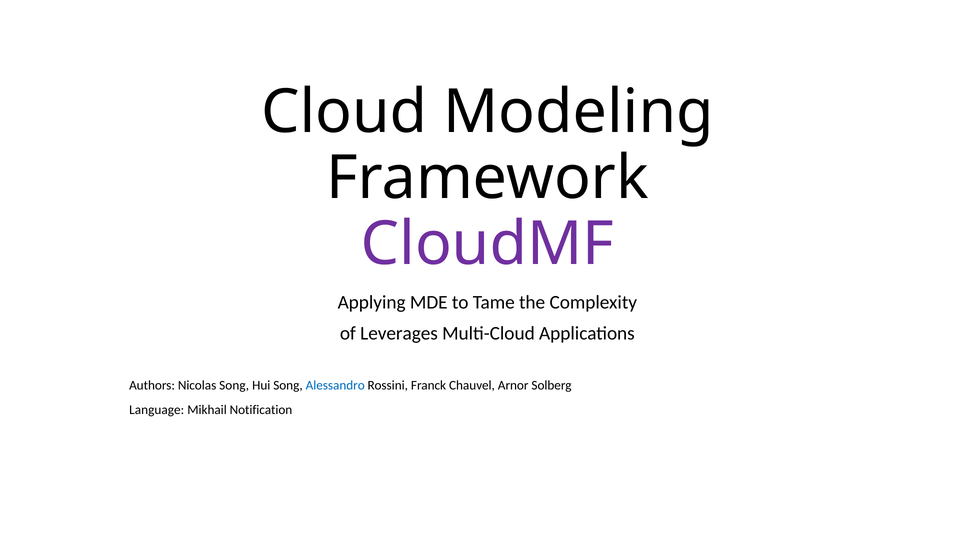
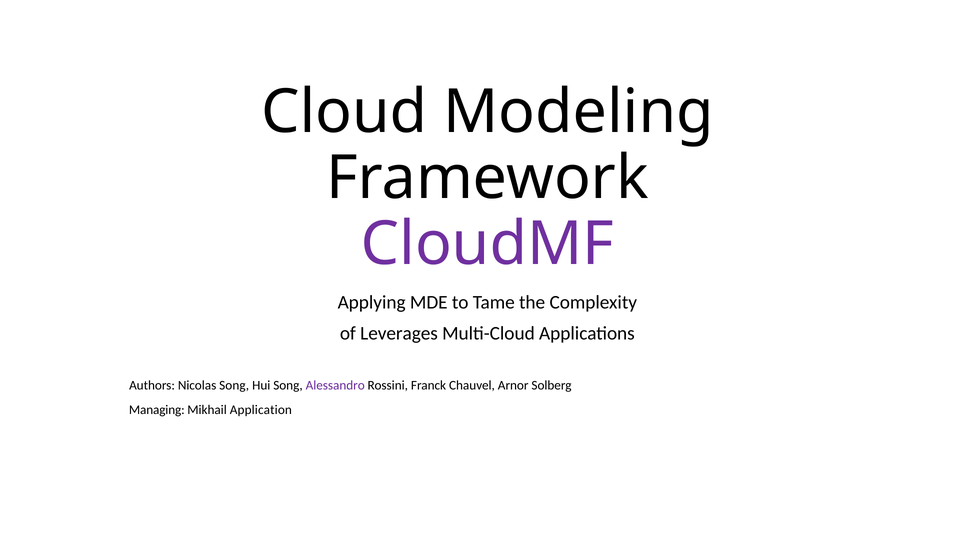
Alessandro colour: blue -> purple (335, 385)
Language: Language -> Managing (157, 410)
Notification: Notification -> Application (261, 410)
